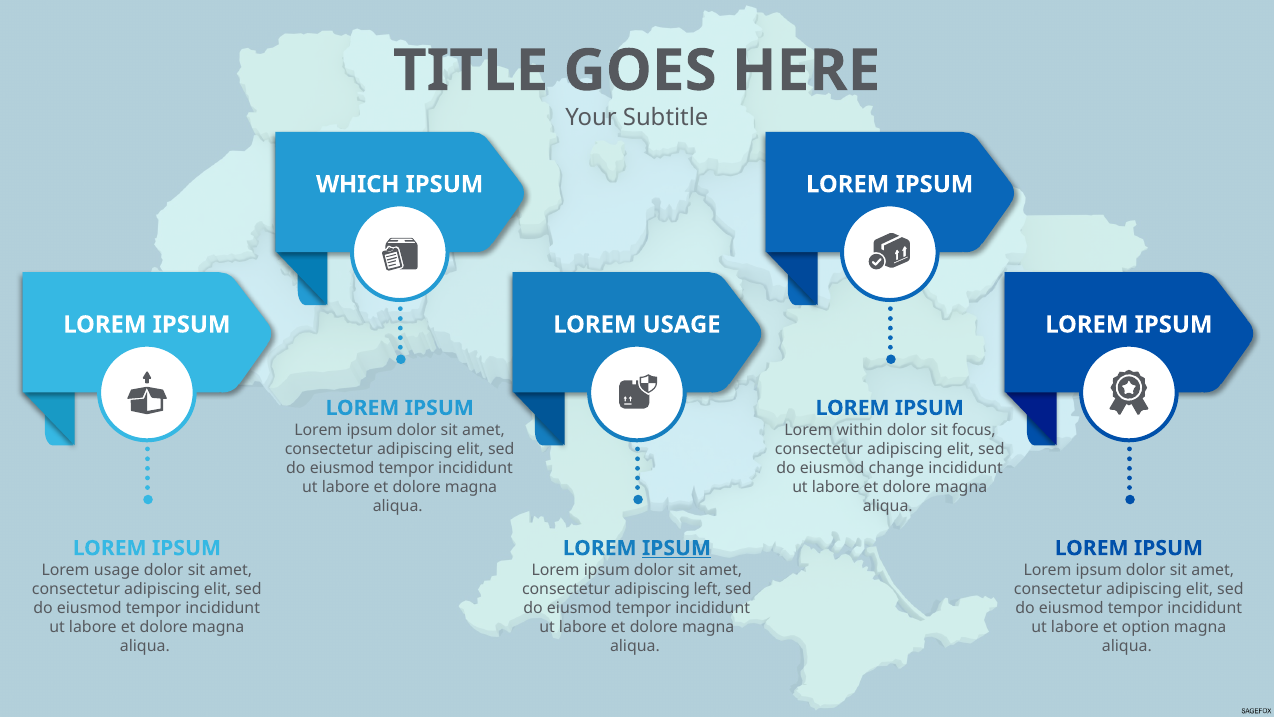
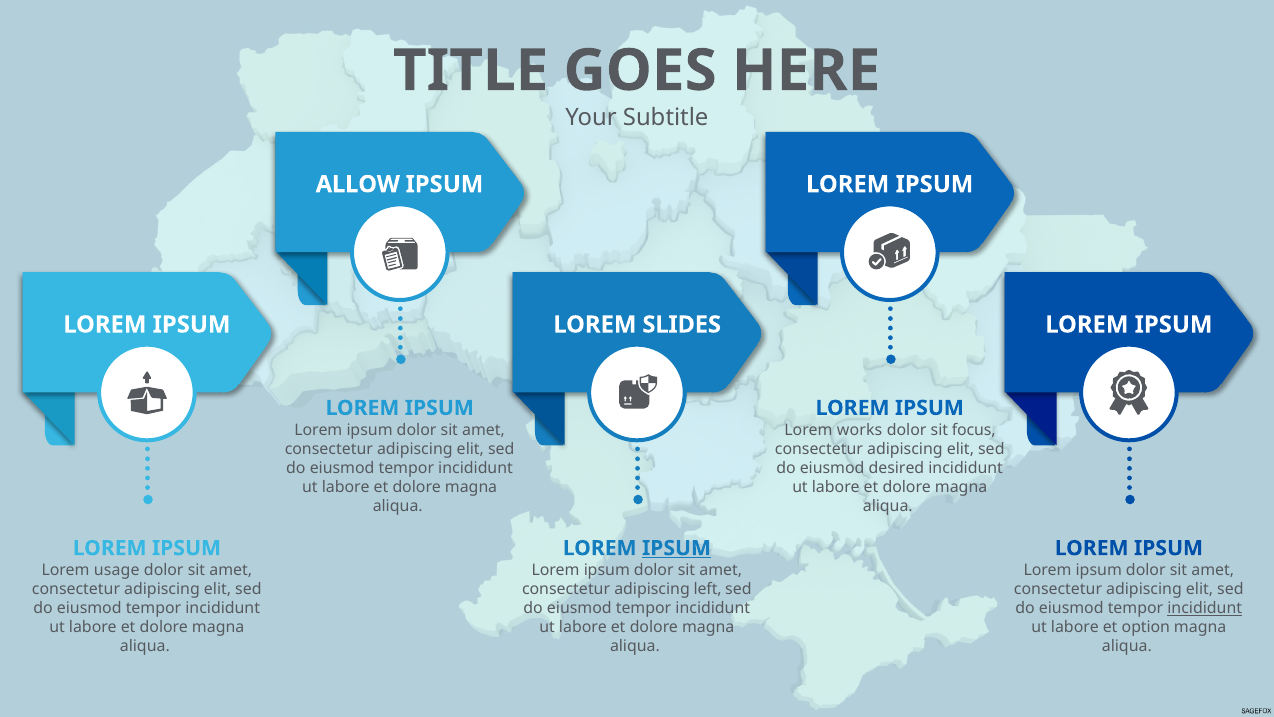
WHICH: WHICH -> ALLOW (358, 184)
USAGE: USAGE -> SLIDES (682, 324)
within: within -> works (860, 430)
change: change -> desired (896, 468)
incididunt underline: none -> present (1205, 608)
